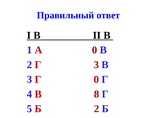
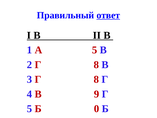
ответ underline: none -> present (108, 15)
А 0: 0 -> 5 (95, 50)
2 Г 3: 3 -> 8 (96, 65)
3 Г 0: 0 -> 8 (96, 79)
8: 8 -> 9 (97, 94)
Б 2: 2 -> 0 (97, 109)
